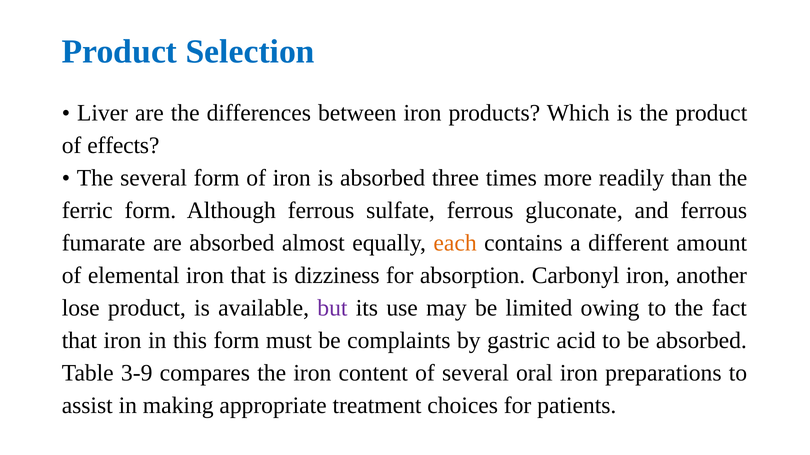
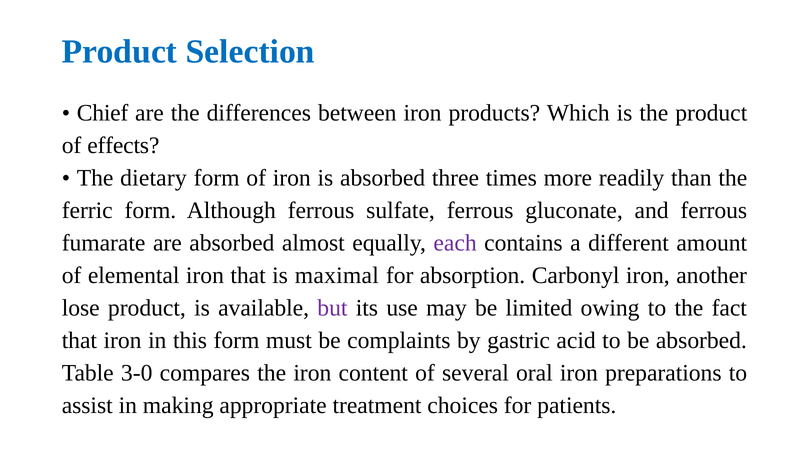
Liver: Liver -> Chief (103, 113)
The several: several -> dietary (153, 178)
each colour: orange -> purple (455, 243)
dizziness: dizziness -> maximal (337, 276)
3-9: 3-9 -> 3-0 (137, 373)
